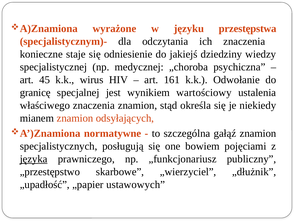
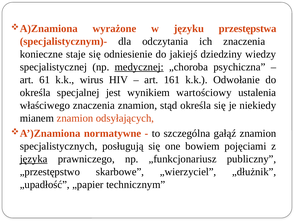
medycznej underline: none -> present (139, 67)
45: 45 -> 61 (45, 80)
granicę: granicę -> określa (35, 92)
ustawowych: ustawowych -> technicznym (136, 184)
